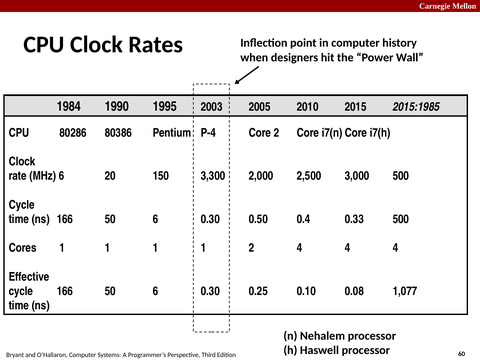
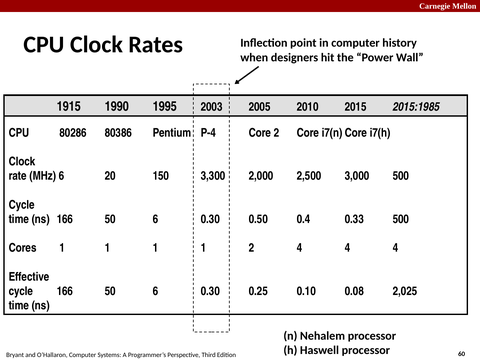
1984: 1984 -> 1915 (69, 106)
1,077: 1,077 -> 2,025 (405, 291)
